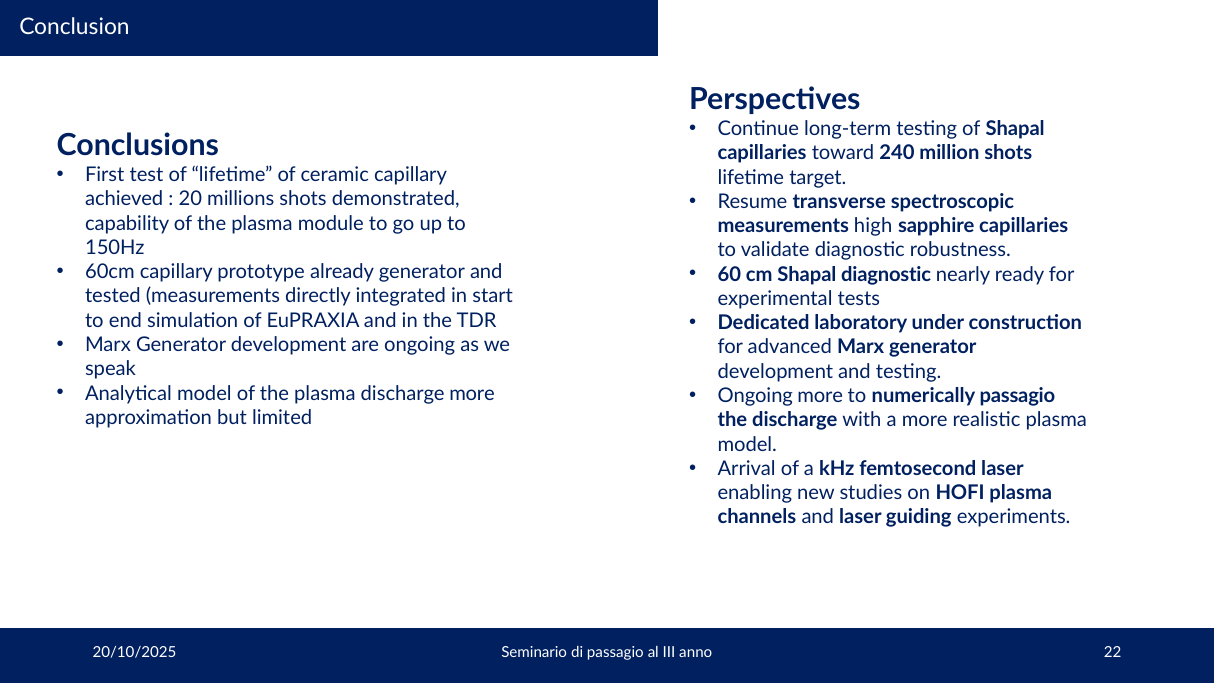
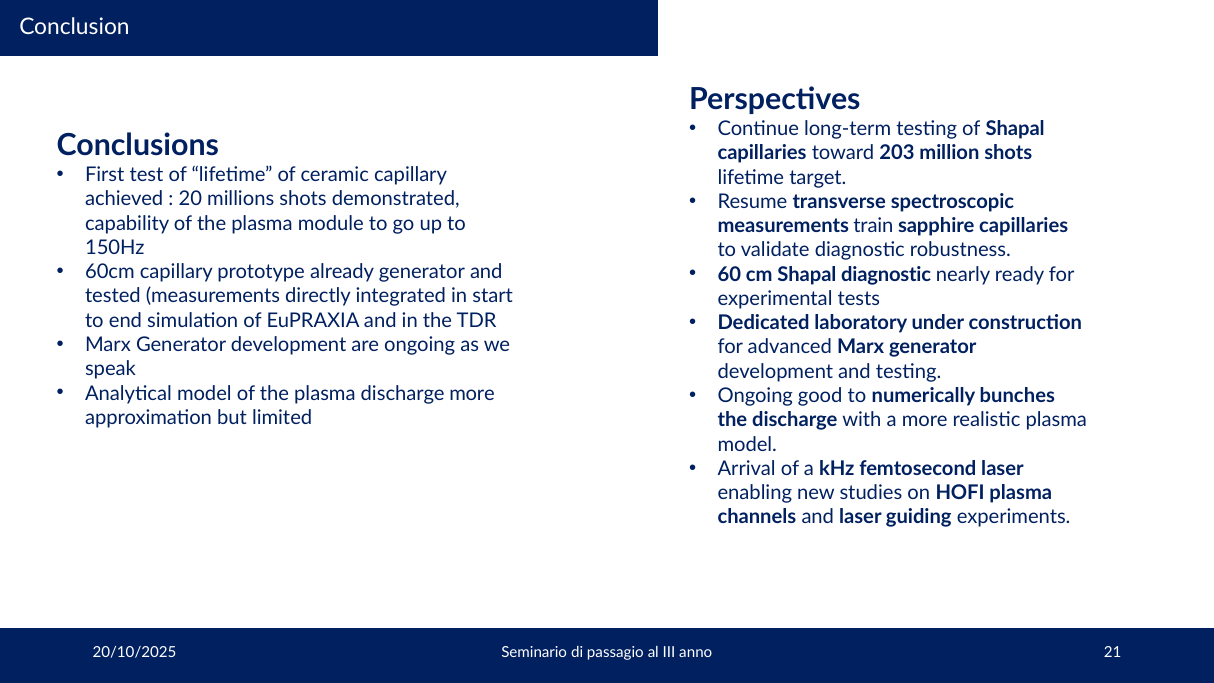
240: 240 -> 203 (897, 153)
high: high -> train (873, 226)
Ongoing more: more -> good (820, 396)
numerically passagio: passagio -> bunches (1017, 396)
22: 22 -> 21 (1113, 652)
